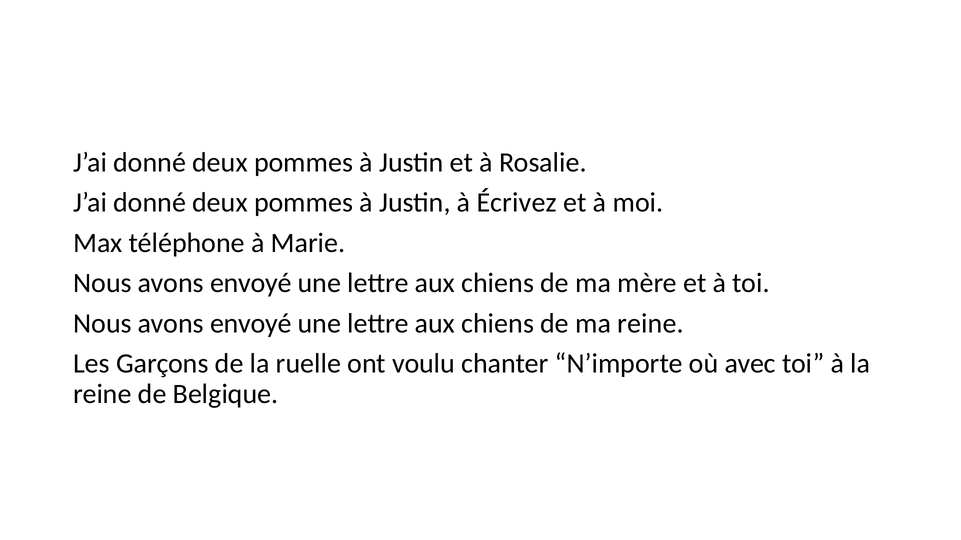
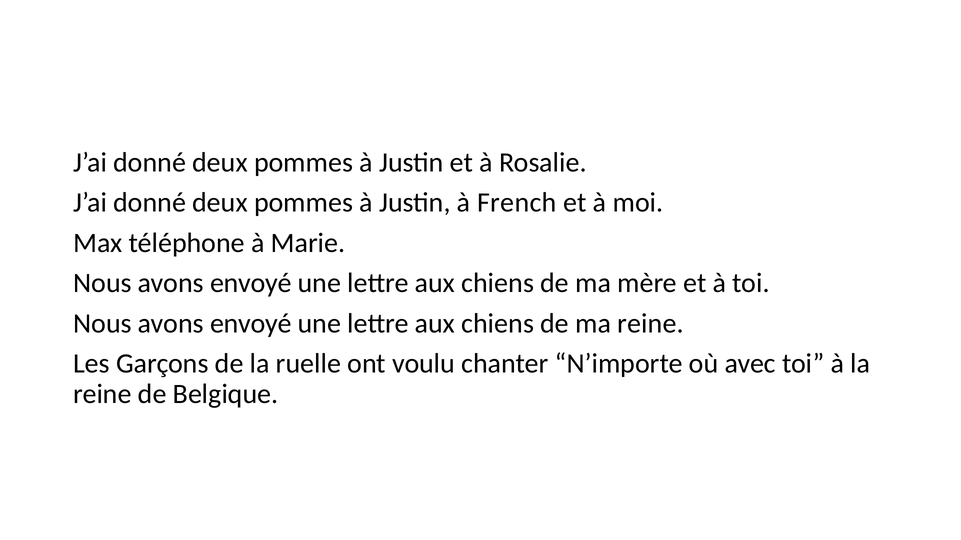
Écrivez: Écrivez -> French (517, 203)
